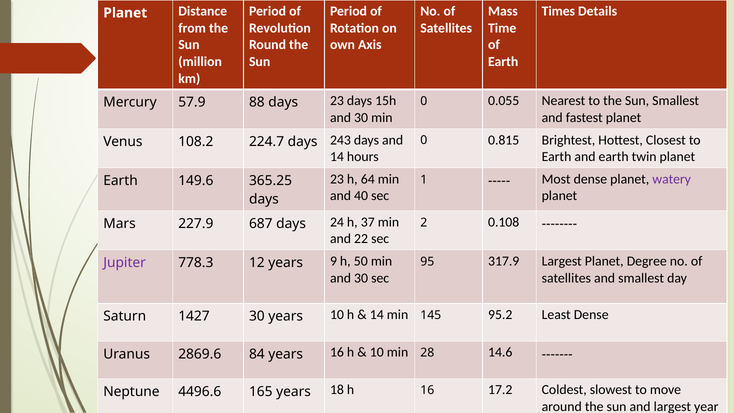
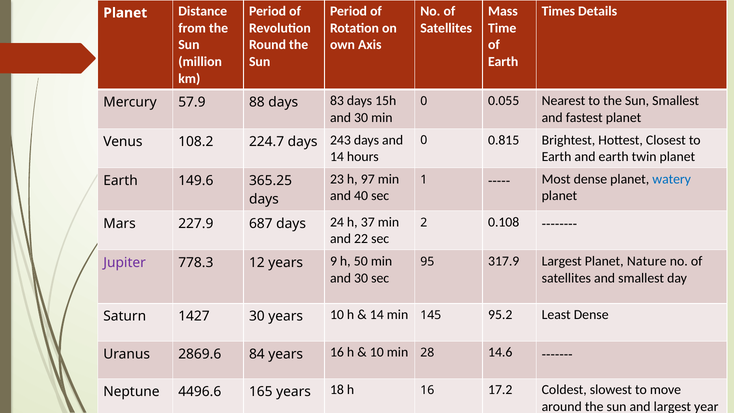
88 days 23: 23 -> 83 (337, 101)
64: 64 -> 97 (368, 179)
watery colour: purple -> blue (672, 179)
Degree: Degree -> Nature (647, 261)
